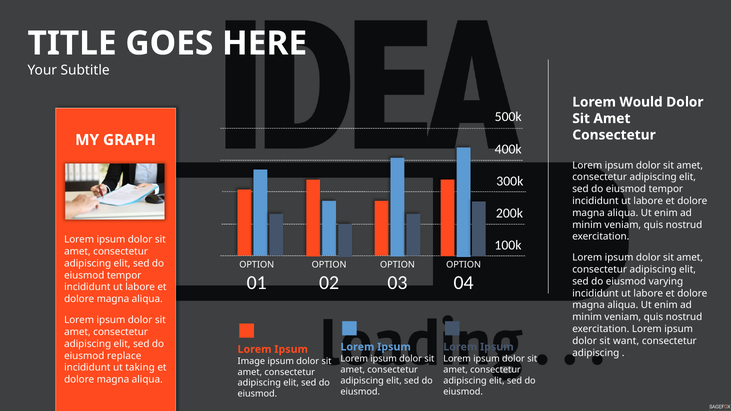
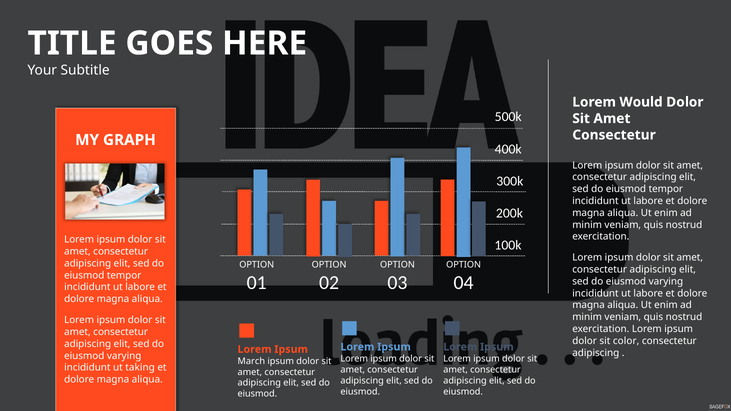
want: want -> color (626, 341)
replace: replace -> varying (124, 356)
Image: Image -> March (251, 361)
